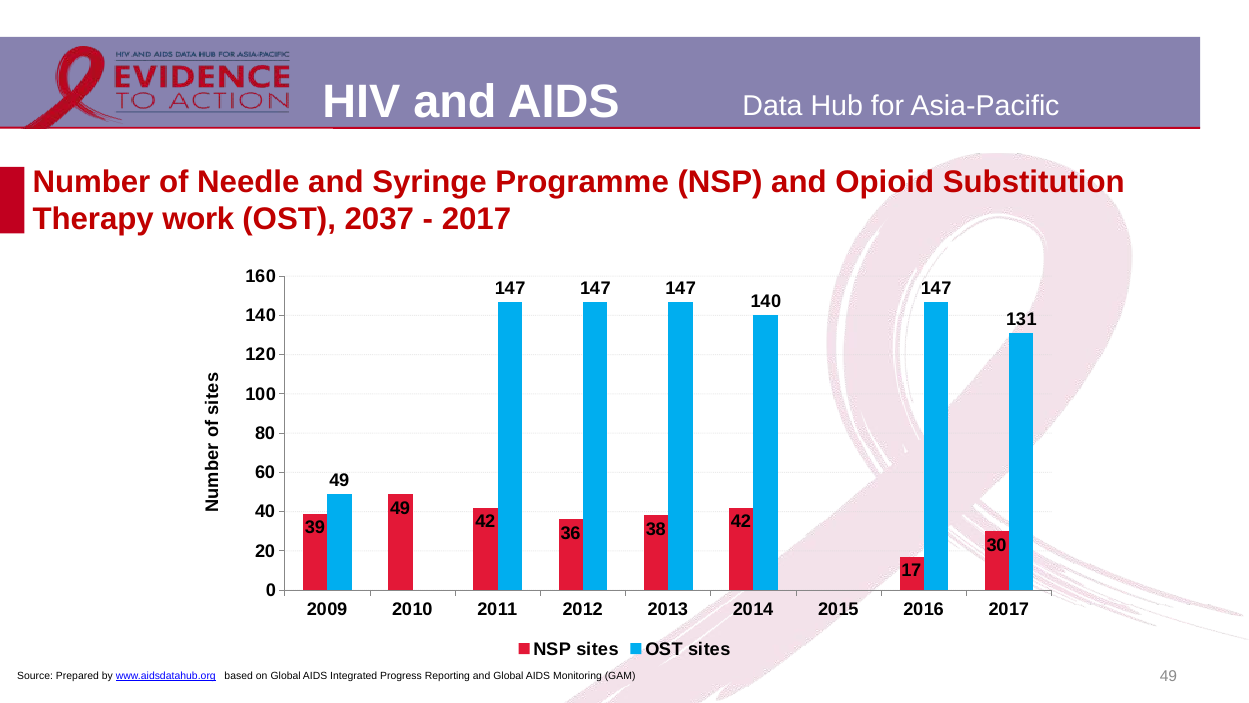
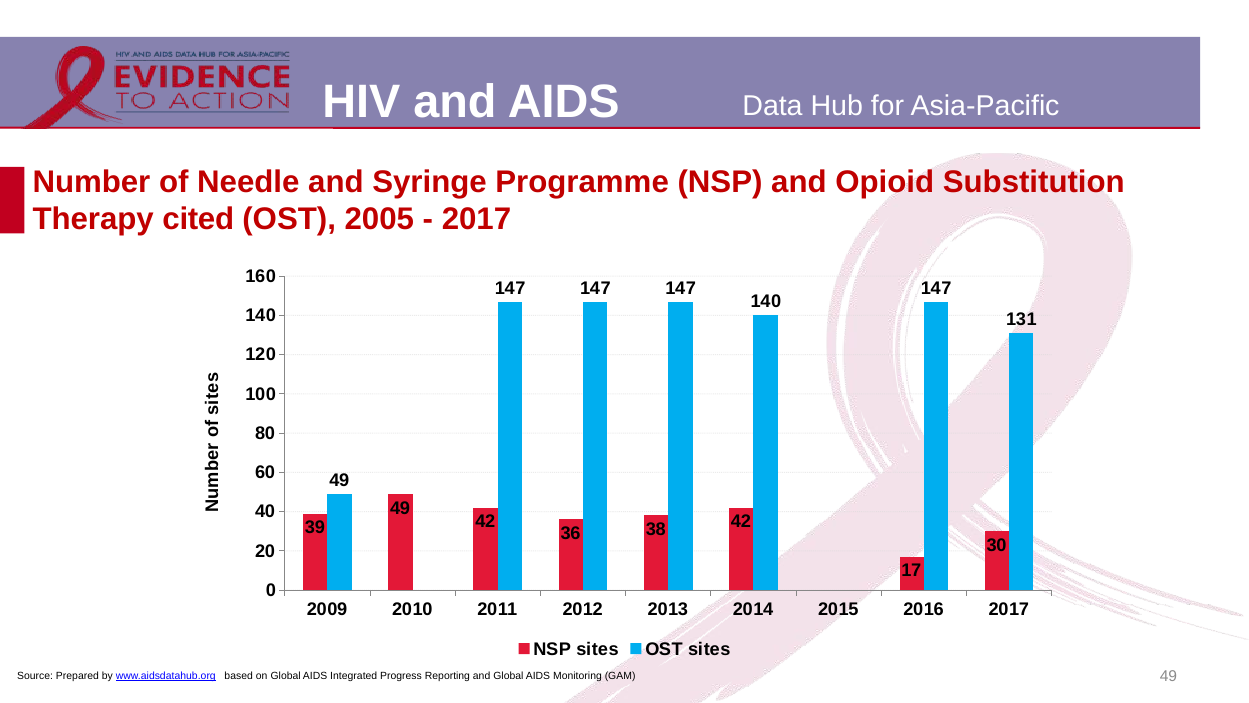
work: work -> cited (198, 219)
2037: 2037 -> 2005 (379, 219)
